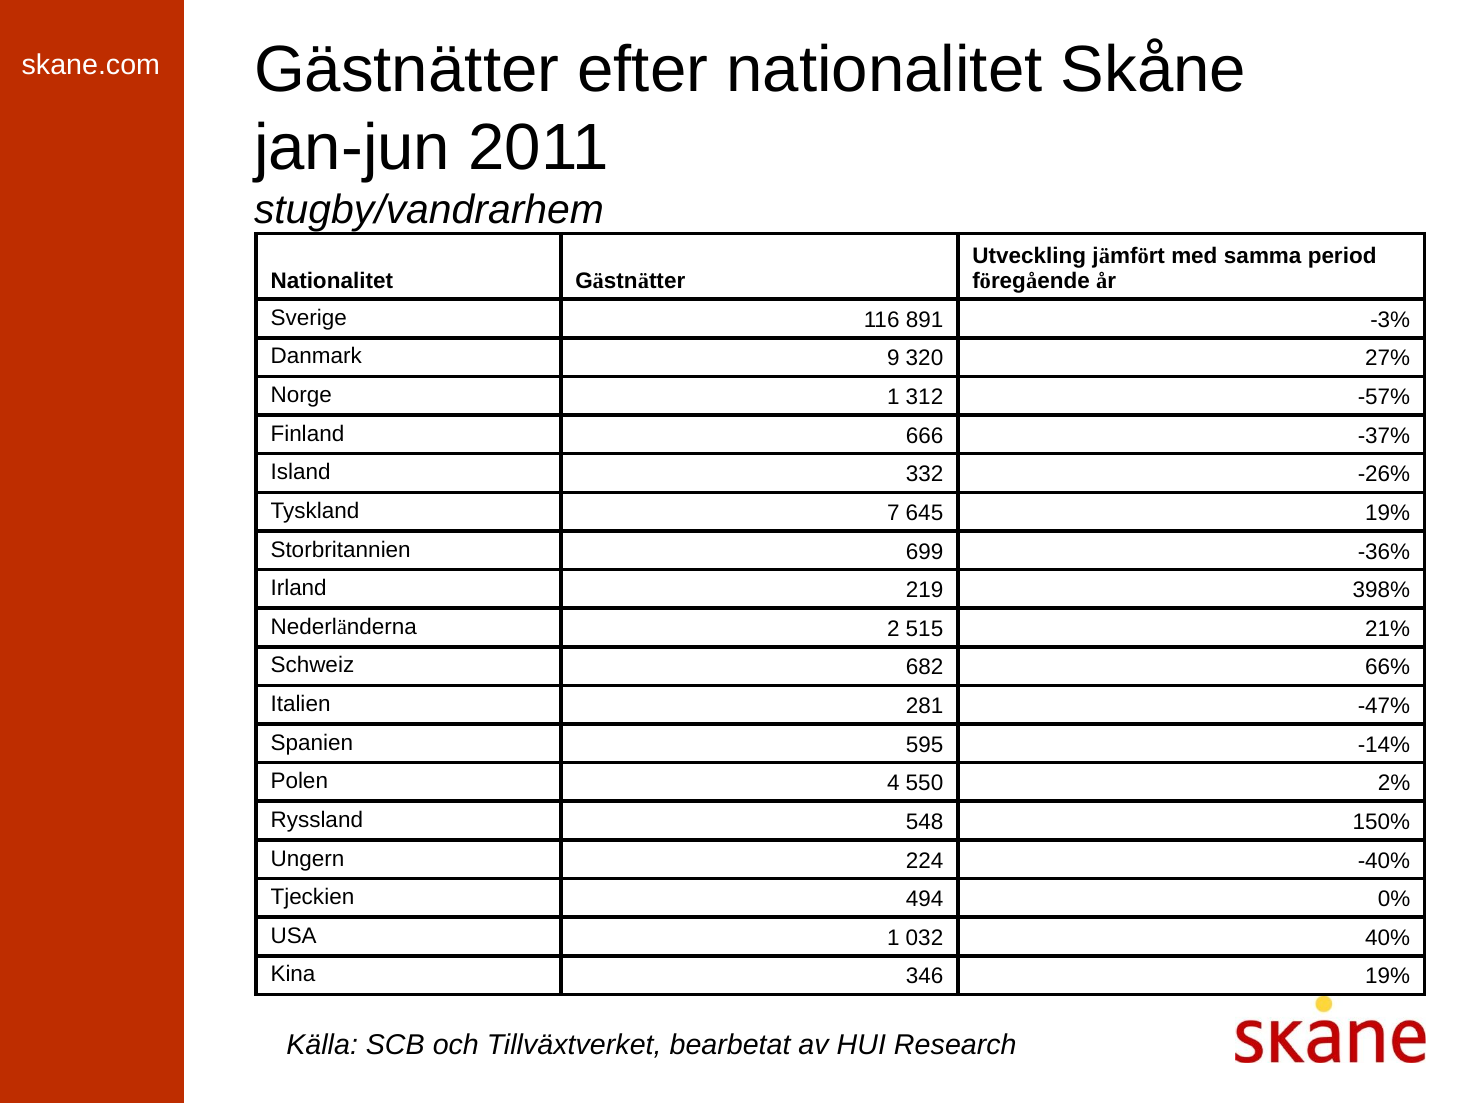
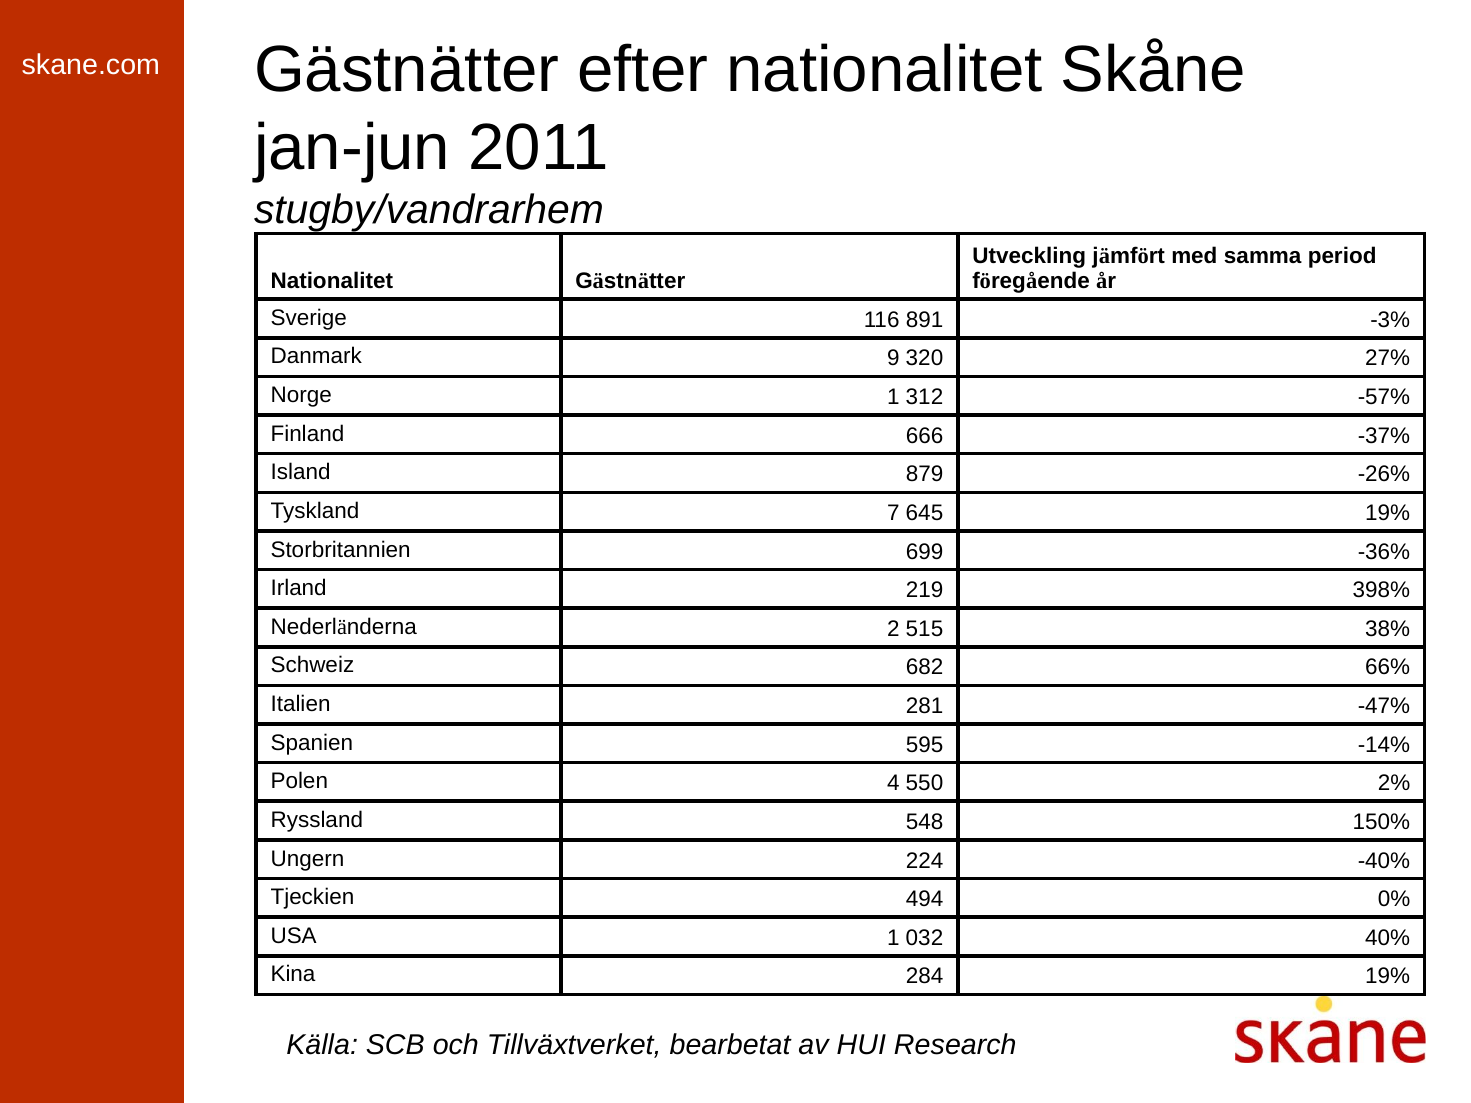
332: 332 -> 879 (925, 475)
21%: 21% -> 38% (1388, 629)
346: 346 -> 284 (925, 977)
